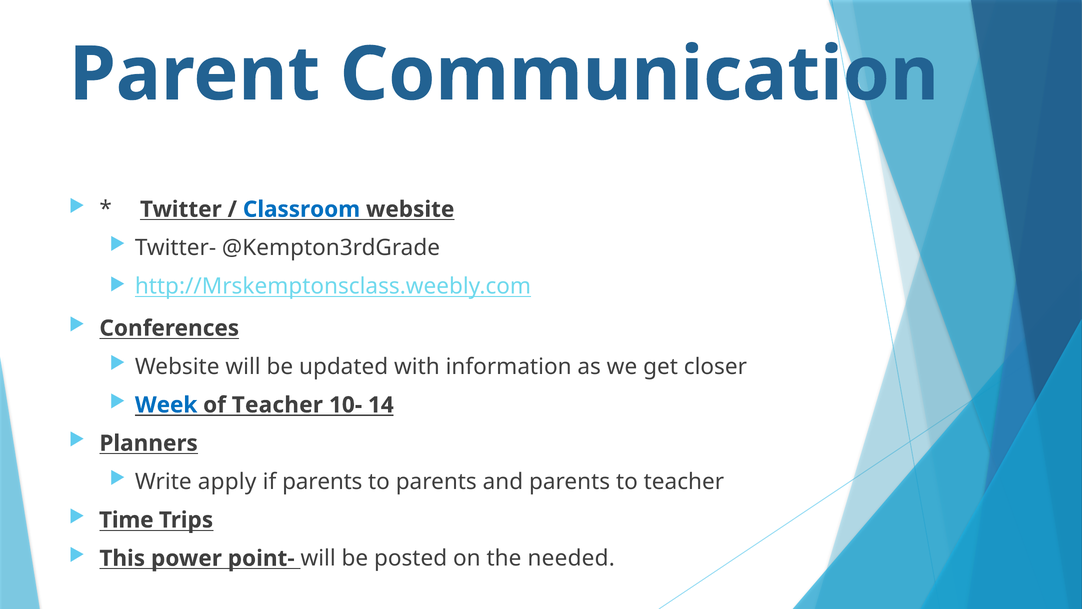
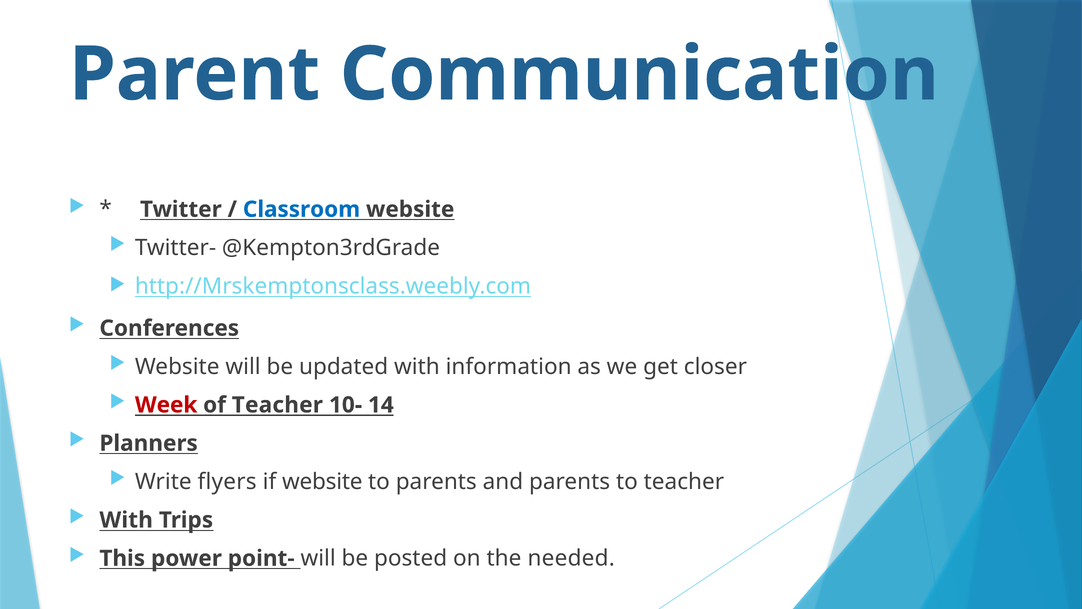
Week colour: blue -> red (166, 405)
apply: apply -> flyers (227, 481)
if parents: parents -> website (322, 481)
Time: Time -> With (126, 520)
